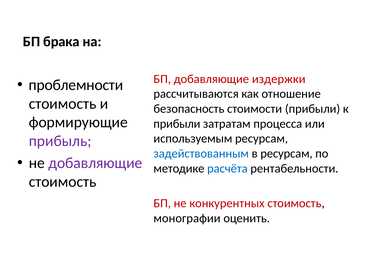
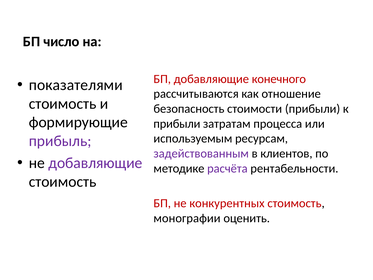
брака: брака -> число (61, 42)
издержки: издержки -> конечного (279, 79)
проблемности: проблемности -> показателями (76, 85)
задействованным colour: blue -> purple (201, 153)
в ресурсам: ресурсам -> клиентов (286, 153)
расчёта colour: blue -> purple (227, 168)
